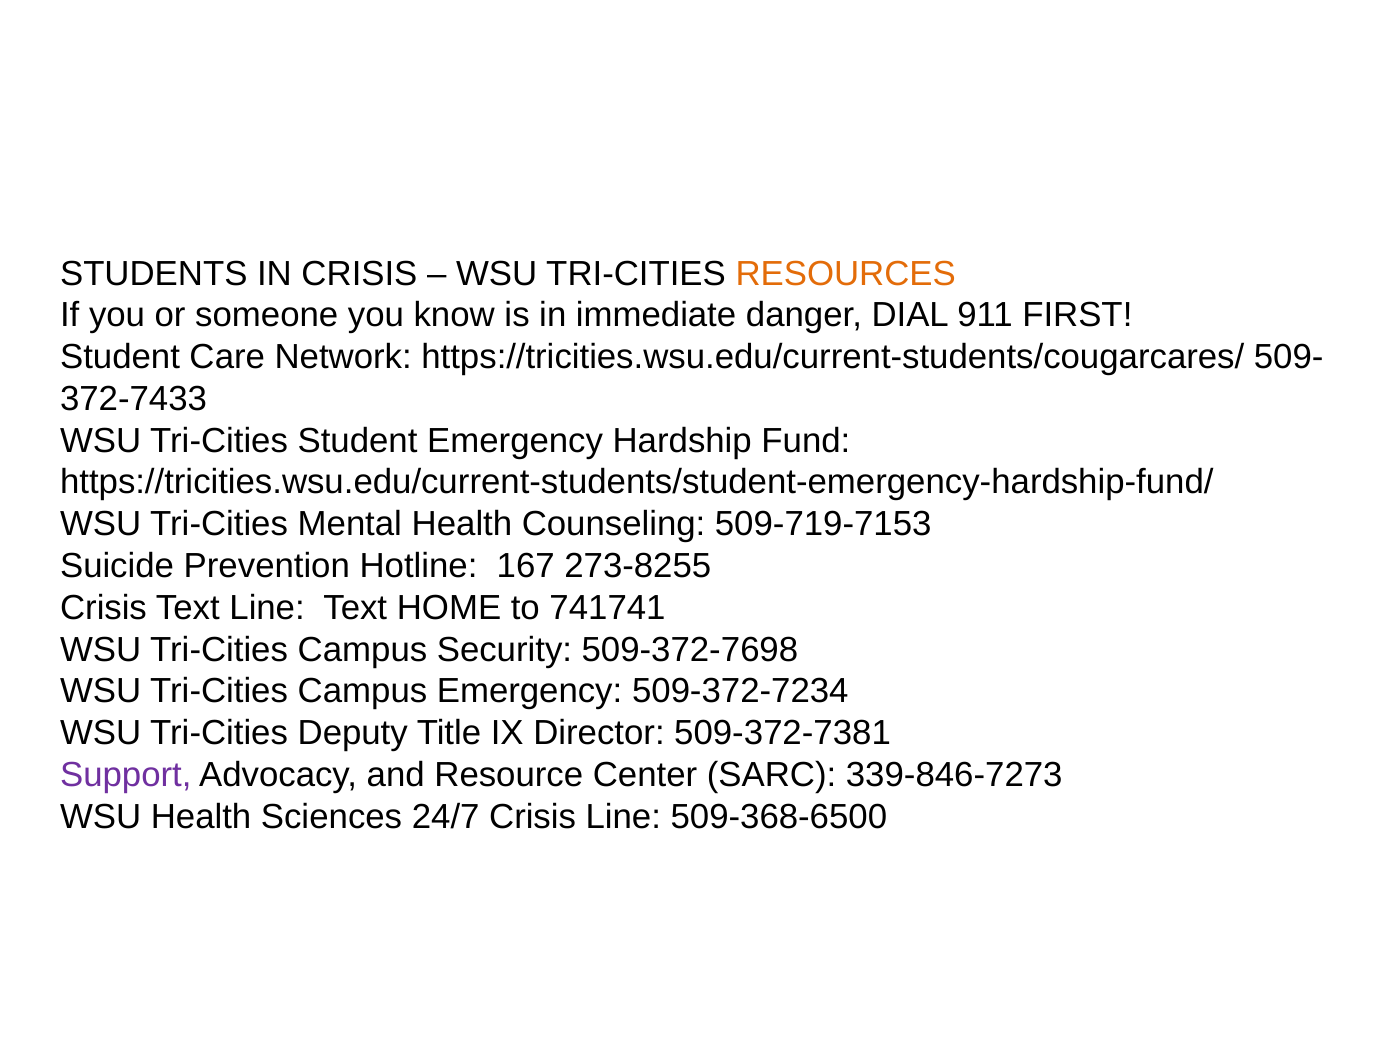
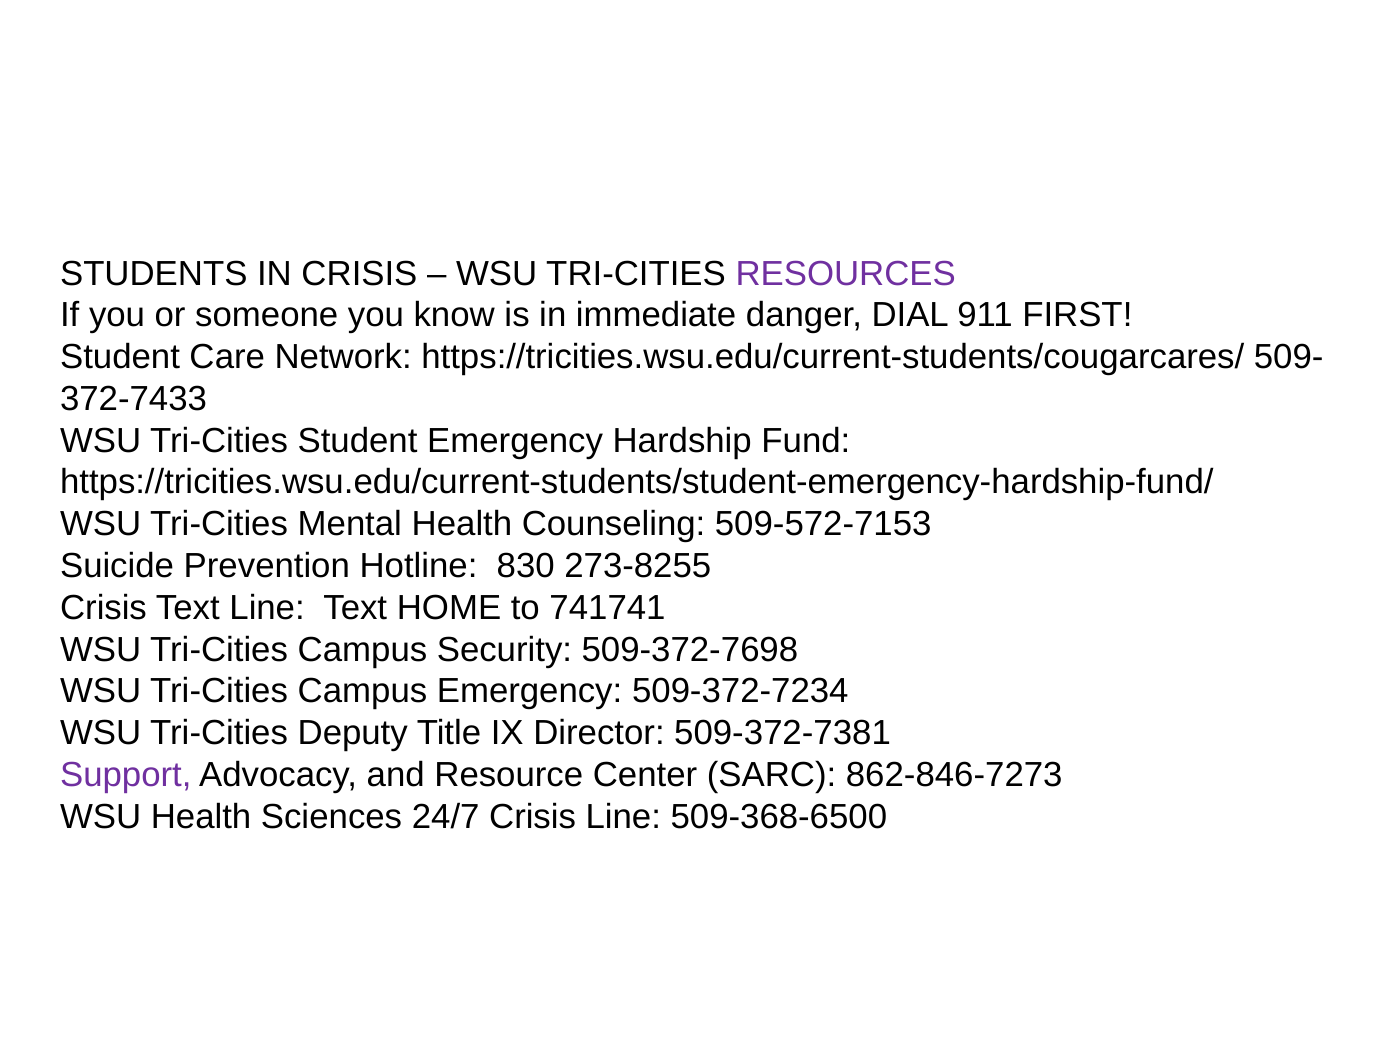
RESOURCES colour: orange -> purple (846, 274)
509-719-7153: 509-719-7153 -> 509-572-7153 (823, 524)
167: 167 -> 830 (526, 566)
339-846-7273: 339-846-7273 -> 862-846-7273 (954, 775)
